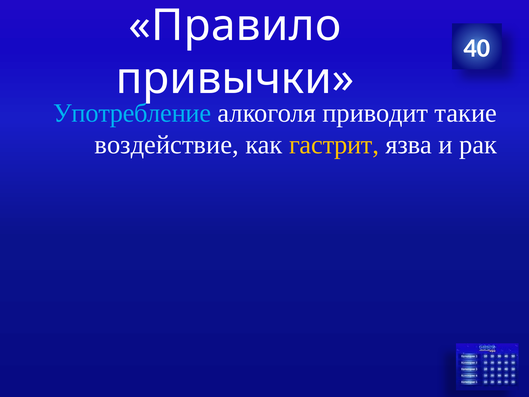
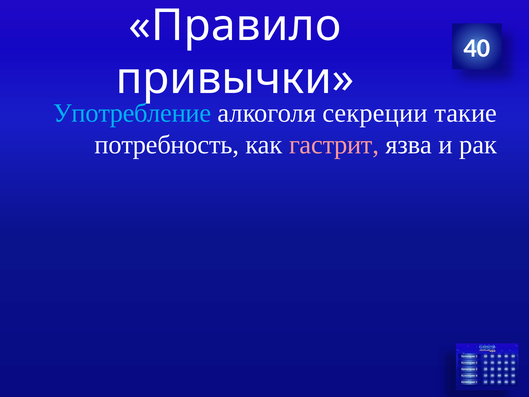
приводит: приводит -> секреции (375, 113)
воздействие: воздействие -> потребность (167, 145)
гастрит colour: yellow -> pink (334, 145)
